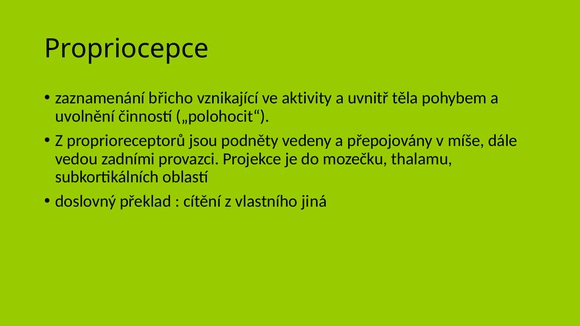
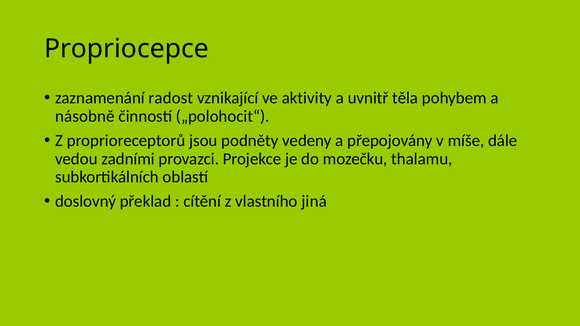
břicho: břicho -> radost (171, 98)
uvolnění: uvolnění -> násobně (85, 116)
